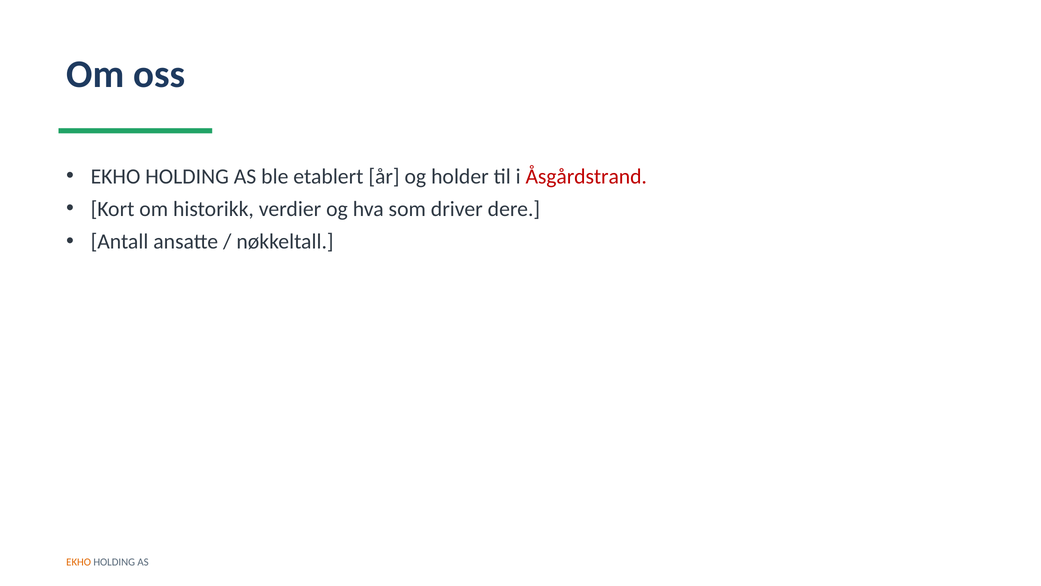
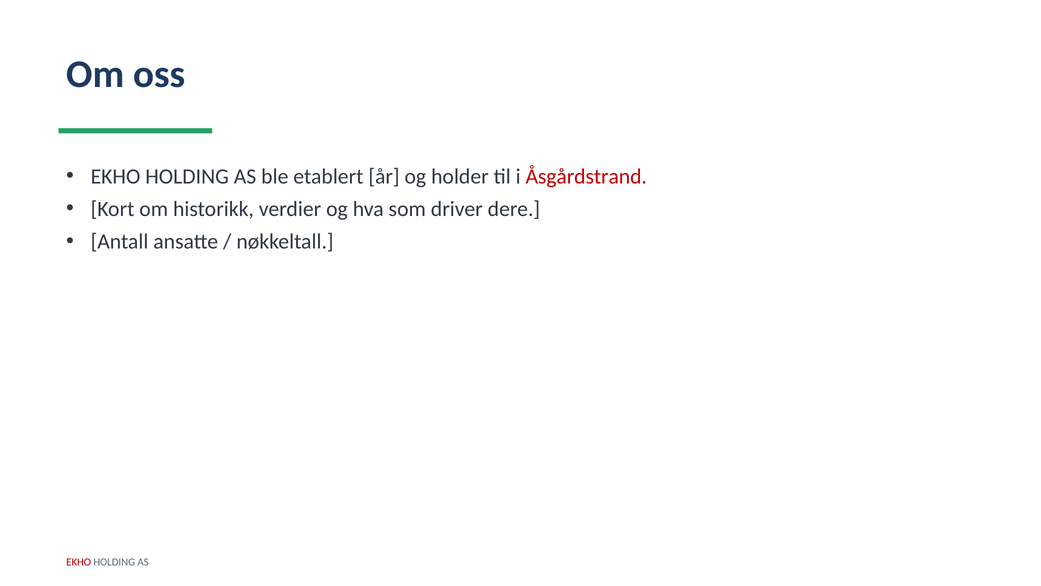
EKHO colour: orange -> red (79, 562)
